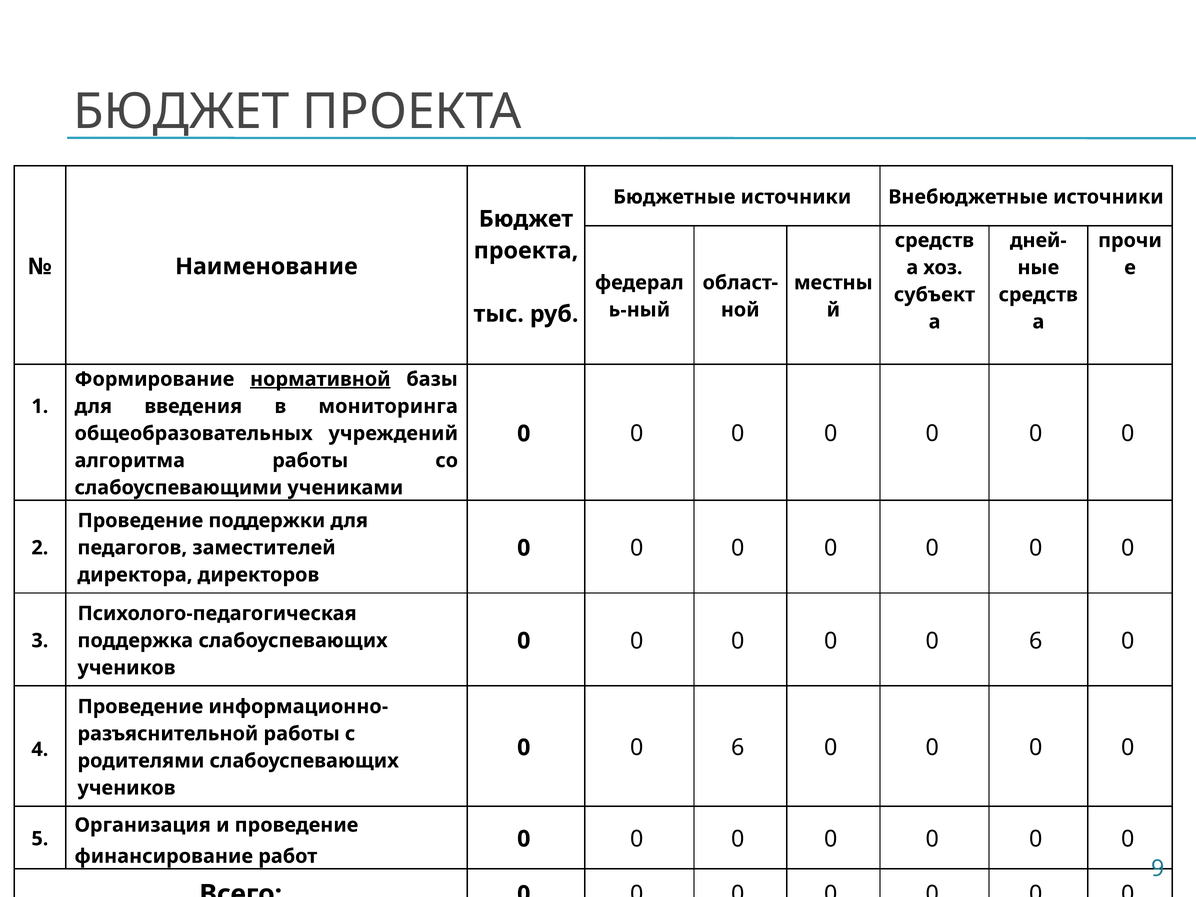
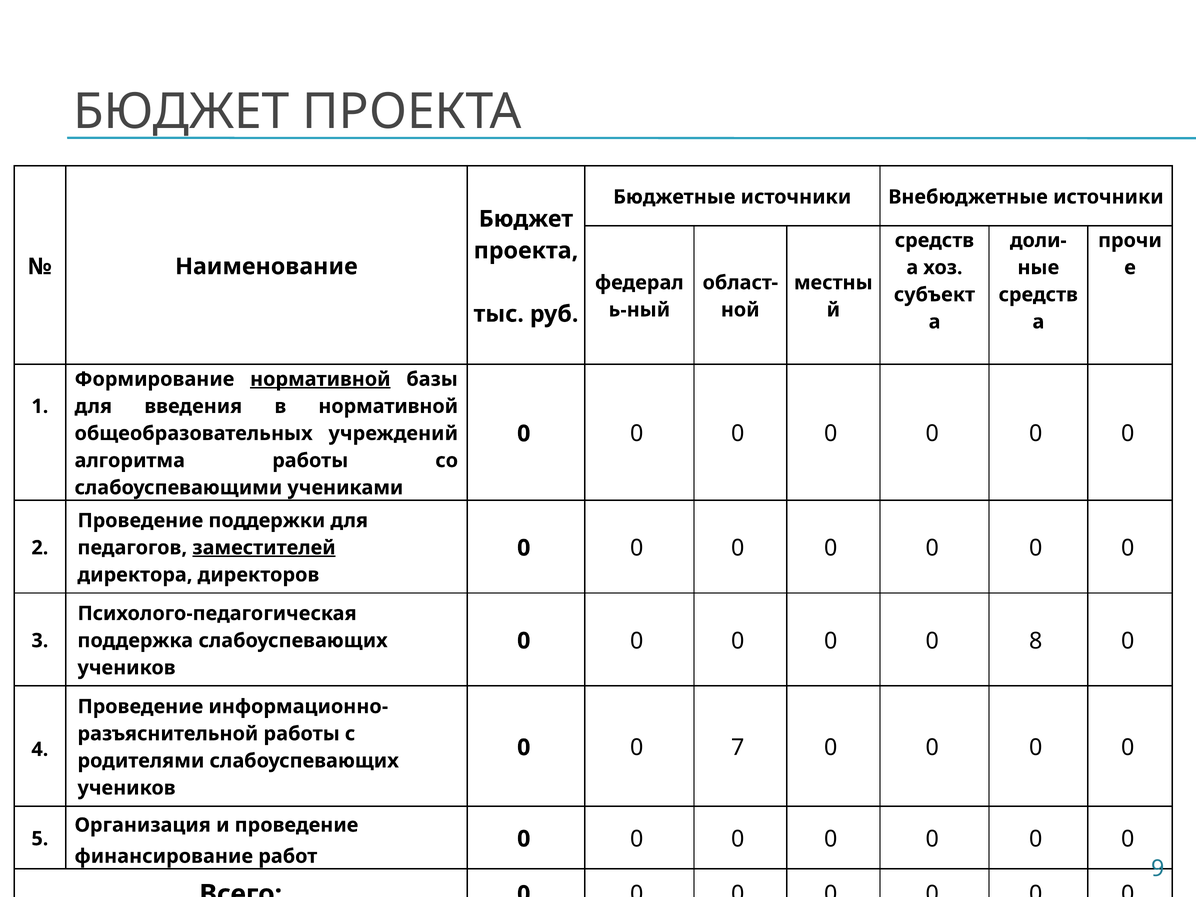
дней-: дней- -> доли- (1038, 240)
в мониторинга: мониторинга -> нормативной (388, 406)
заместителей underline: none -> present (264, 548)
0 0 0 6: 6 -> 8 (1036, 641)
6: 6 -> 7 (738, 747)
